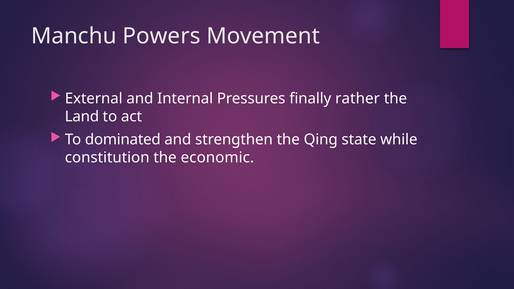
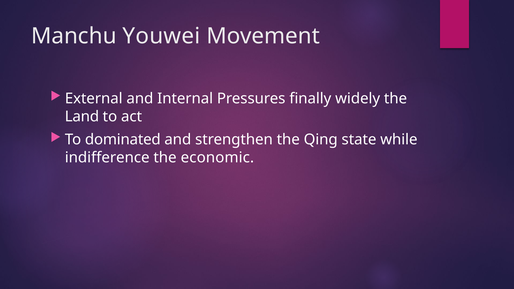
Powers: Powers -> Youwei (161, 36)
rather: rather -> widely (358, 98)
constitution: constitution -> indifference (107, 158)
